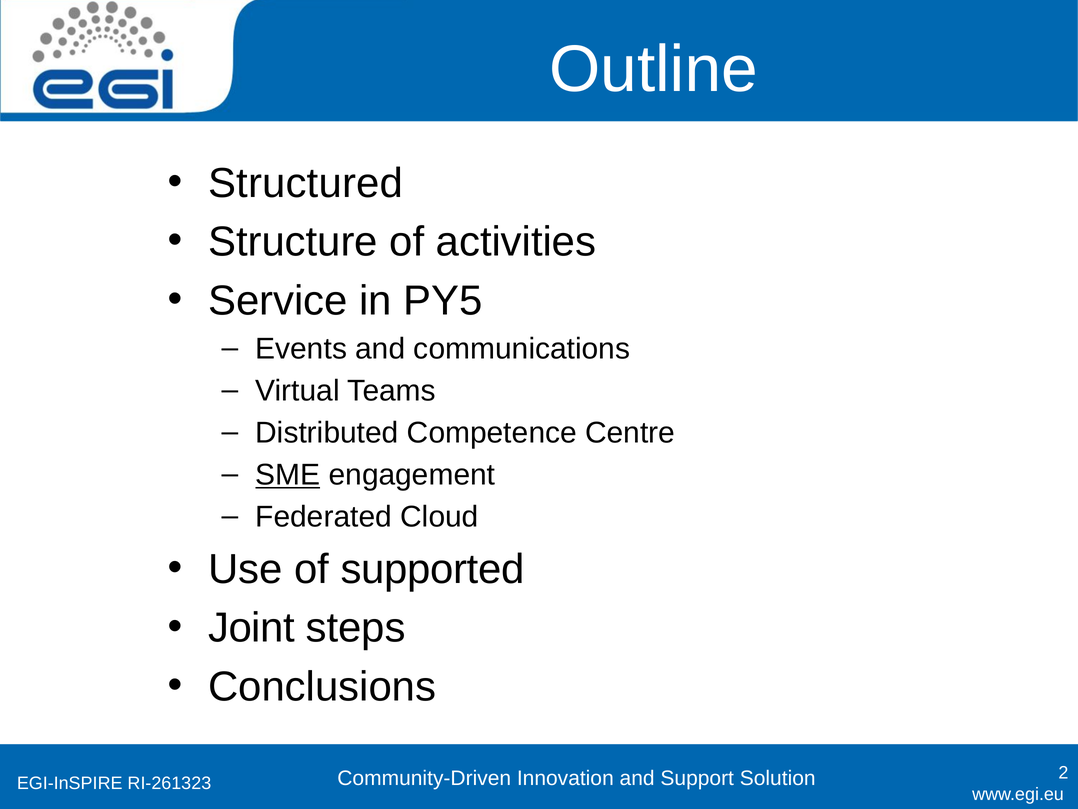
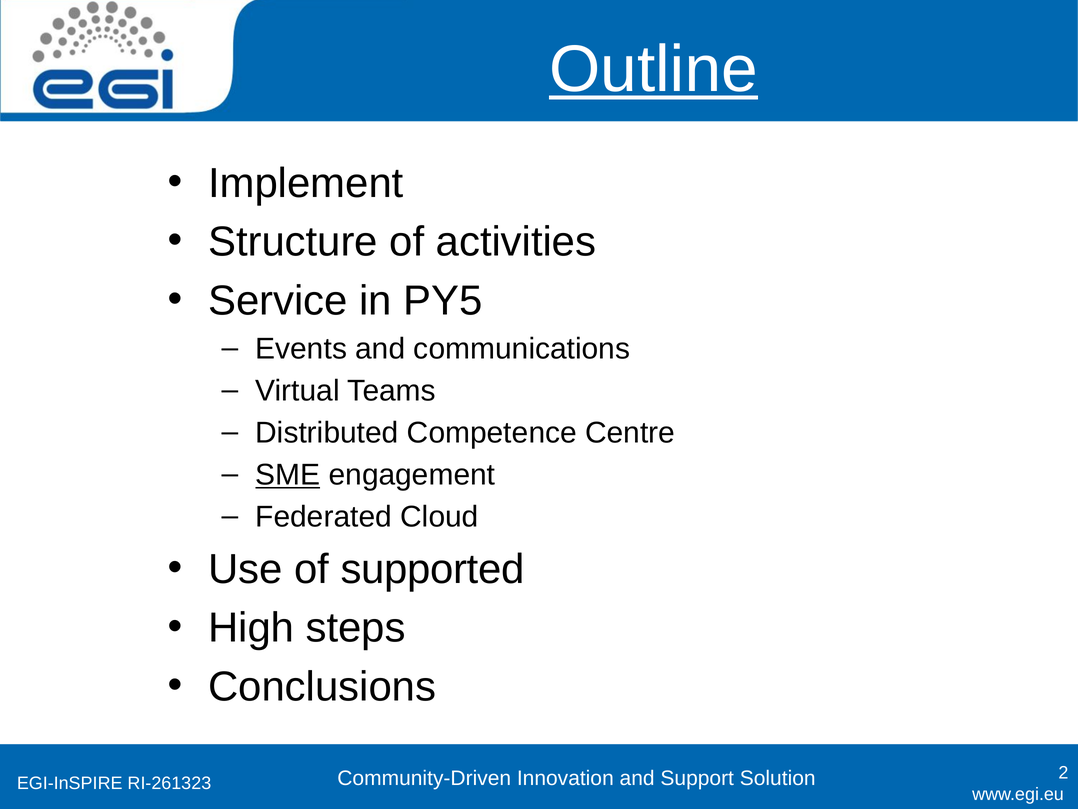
Outline underline: none -> present (653, 69)
Structured: Structured -> Implement (306, 183)
Joint: Joint -> High (251, 628)
